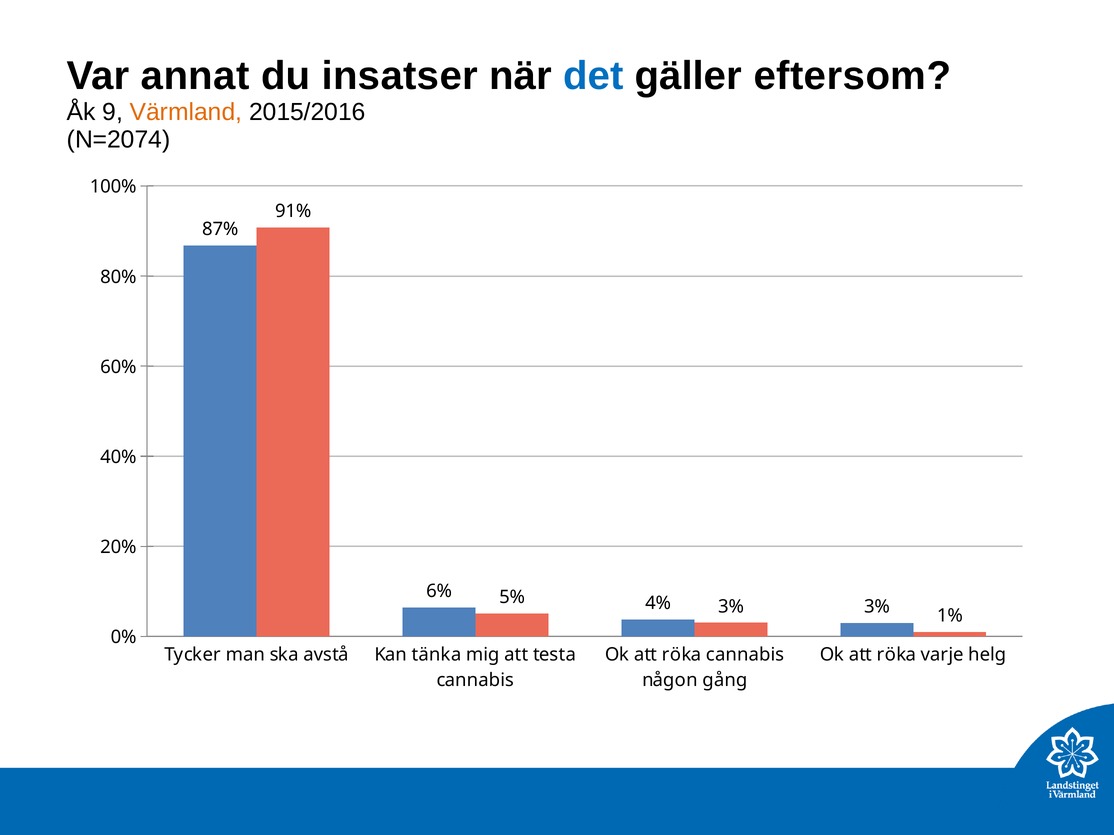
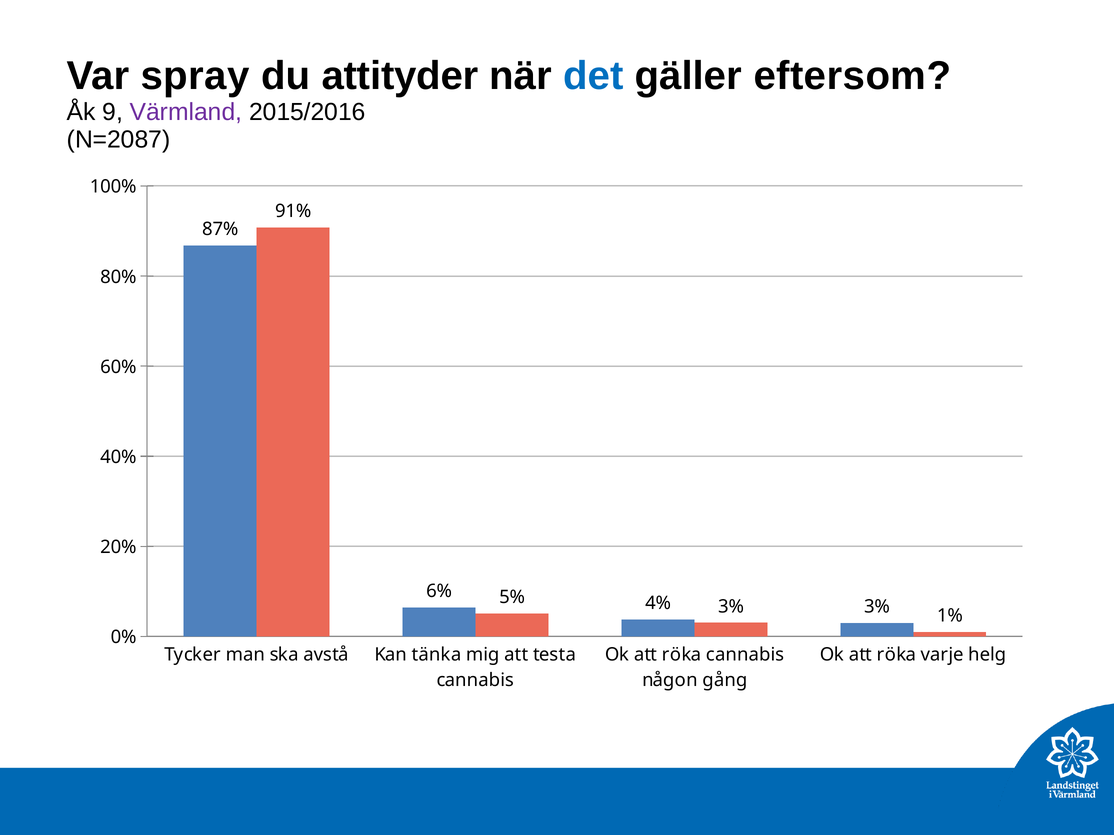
annat: annat -> spray (195, 76)
insatser: insatser -> attityder (400, 76)
Värmland colour: orange -> purple (186, 112)
N=2074: N=2074 -> N=2087 (119, 140)
